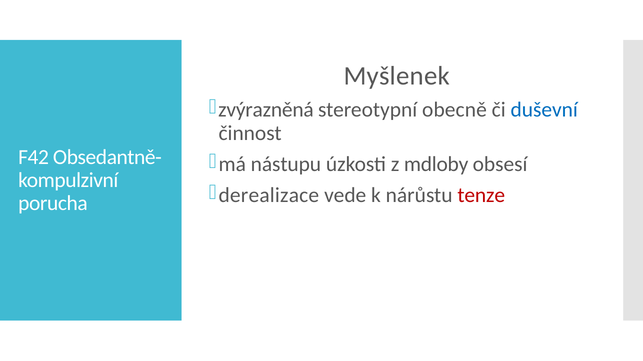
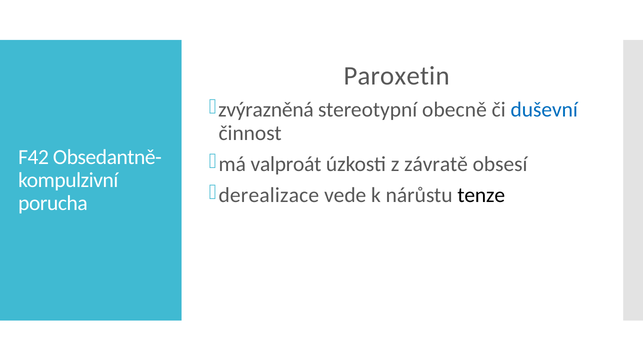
Myšlenek: Myšlenek -> Paroxetin (397, 76)
nástupu: nástupu -> valproát (286, 164)
mdloby: mdloby -> závratě (436, 164)
tenze colour: red -> black (481, 196)
